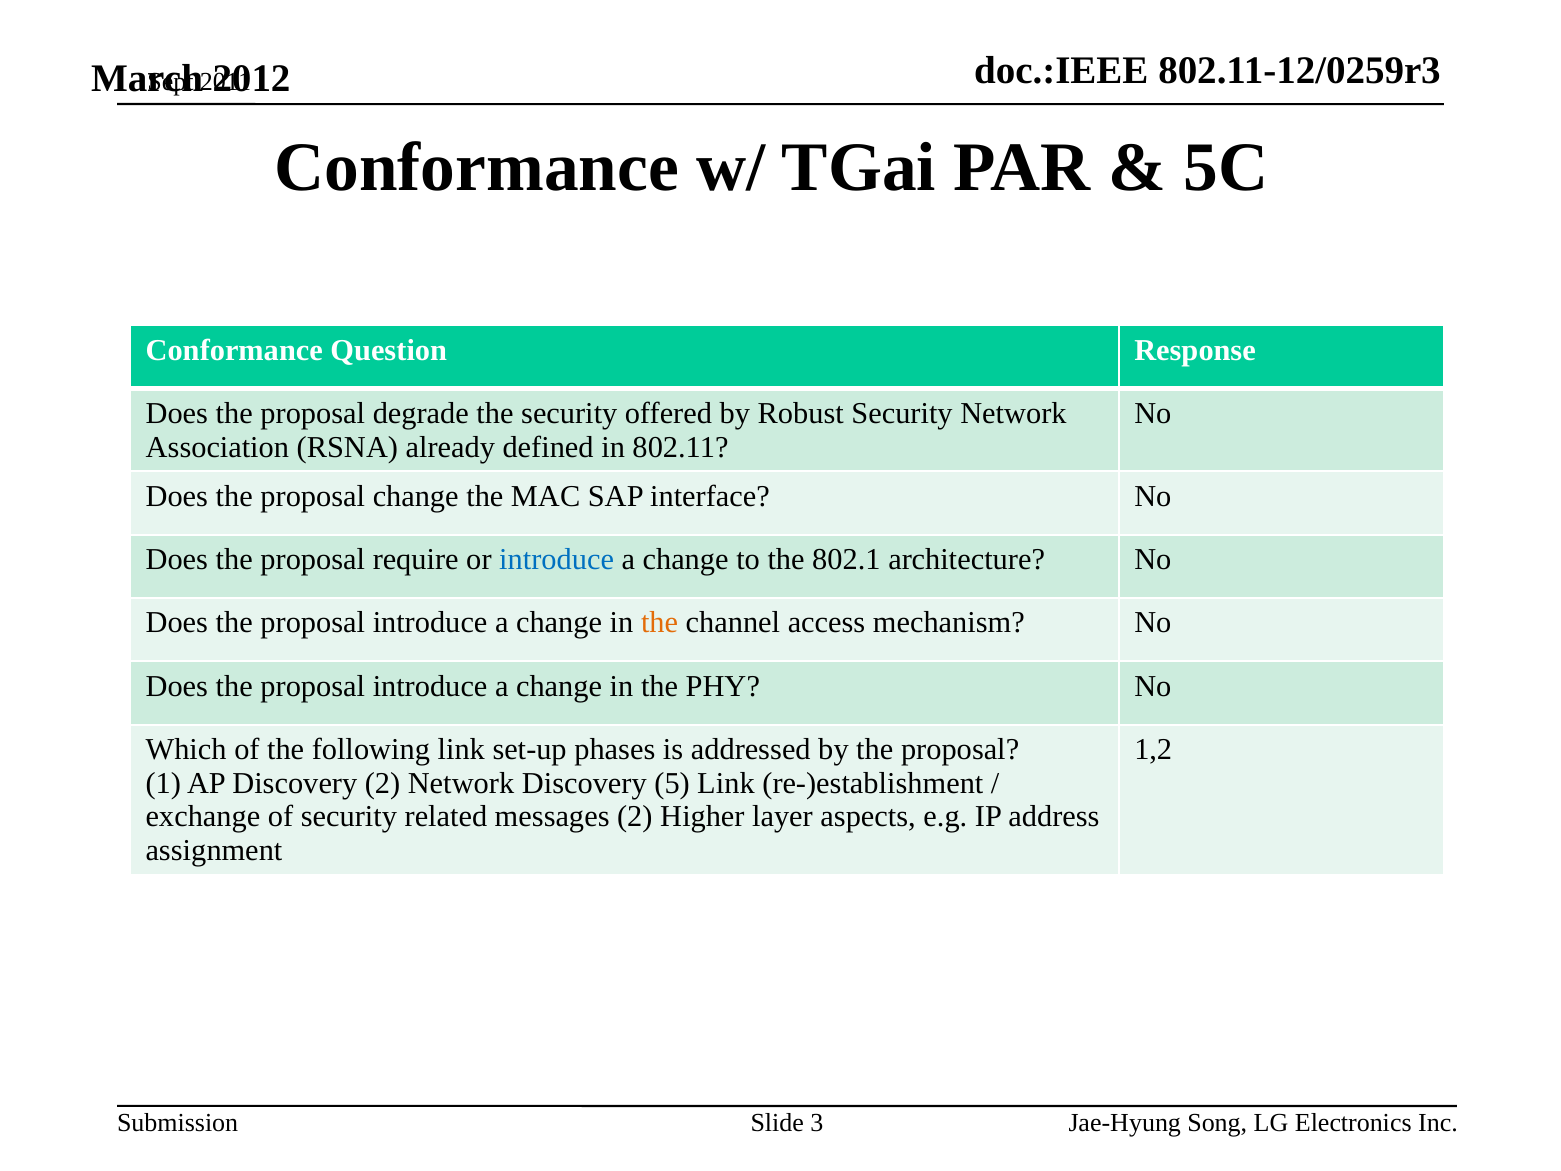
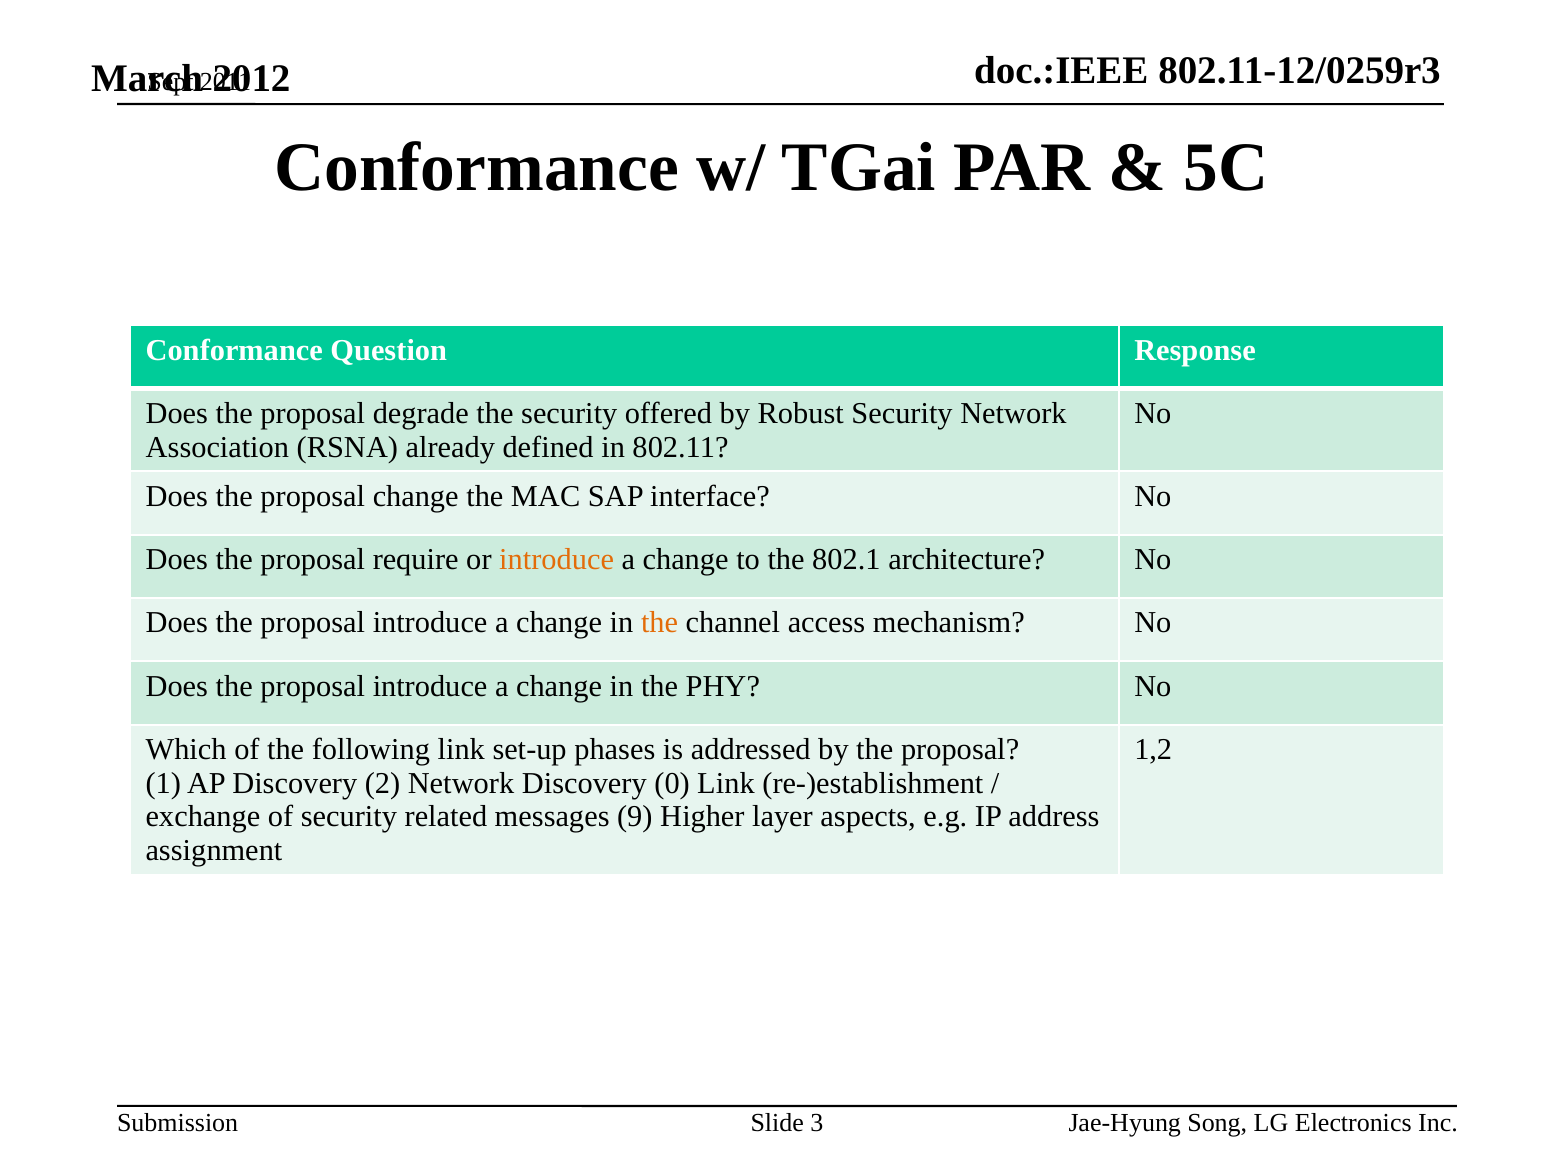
introduce colour: blue -> orange (557, 559)
5: 5 -> 0 (672, 783)
messages 2: 2 -> 9 (635, 816)
